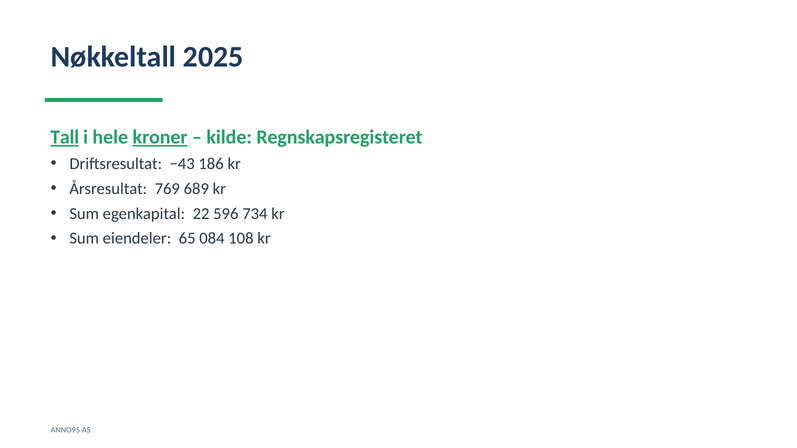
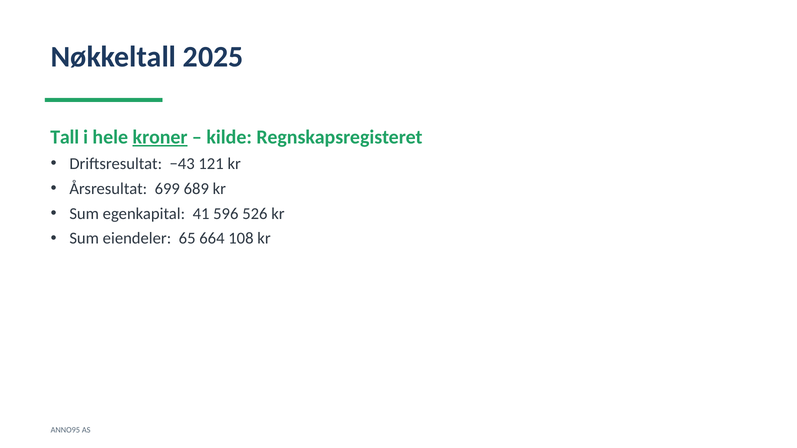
Tall underline: present -> none (65, 137)
186: 186 -> 121 (211, 164)
769: 769 -> 699 (167, 189)
22: 22 -> 41 (201, 214)
734: 734 -> 526 (255, 214)
084: 084 -> 664 (212, 239)
